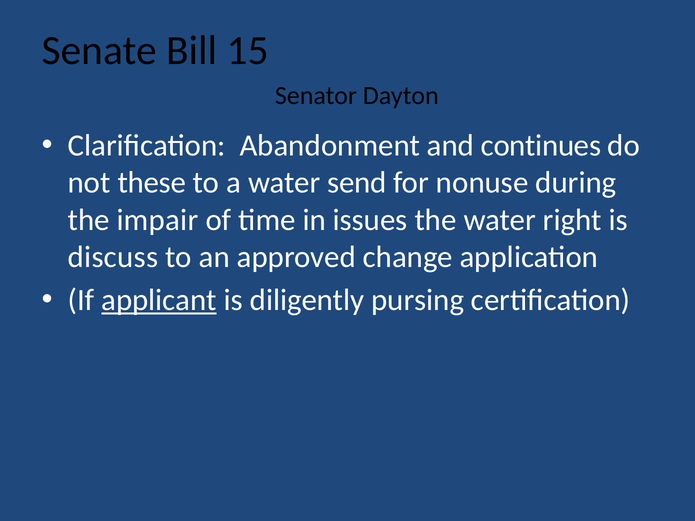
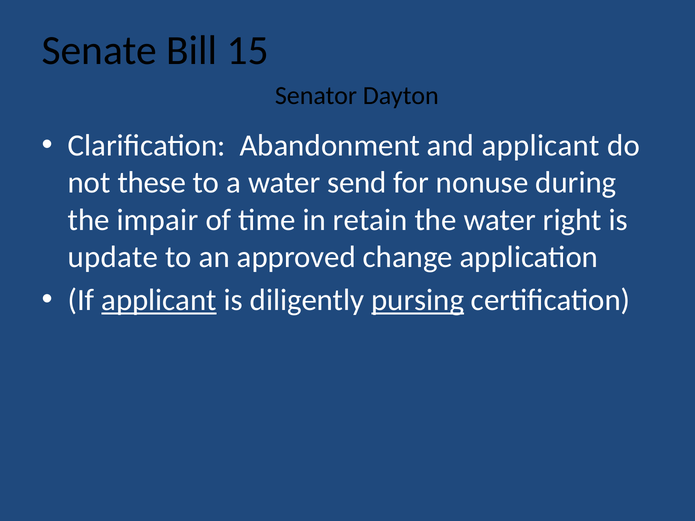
and continues: continues -> applicant (541, 146)
issues: issues -> retain (370, 220)
discuss: discuss -> update (113, 257)
pursing underline: none -> present (418, 300)
